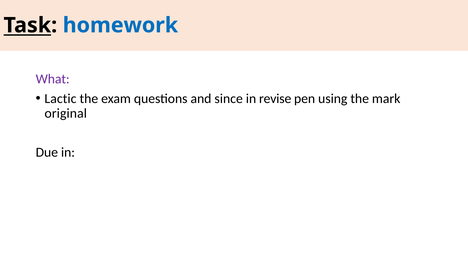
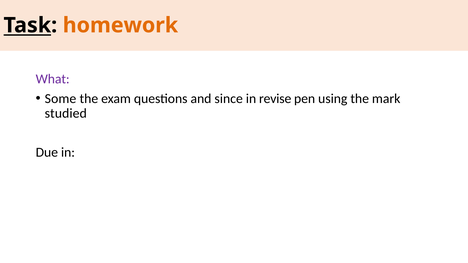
homework colour: blue -> orange (120, 25)
Lactic: Lactic -> Some (60, 99)
original: original -> studied (66, 113)
